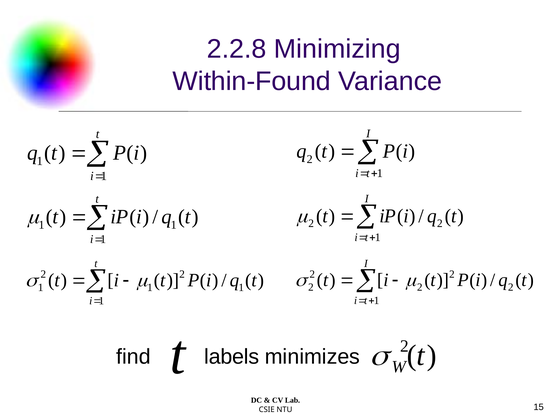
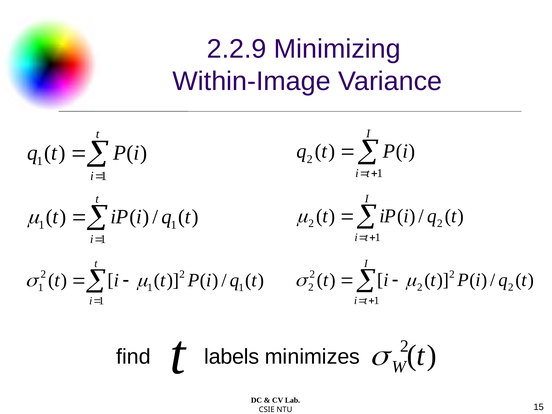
2.2.8: 2.2.8 -> 2.2.9 (237, 49)
Within-Found: Within-Found -> Within-Image (252, 81)
